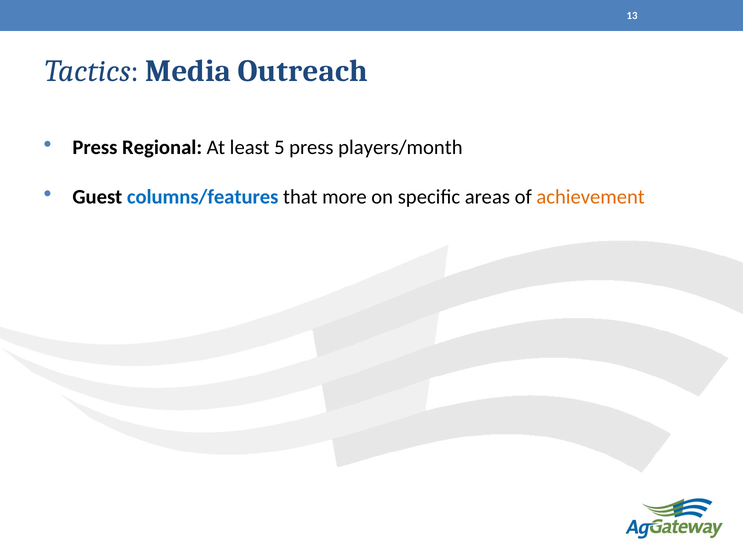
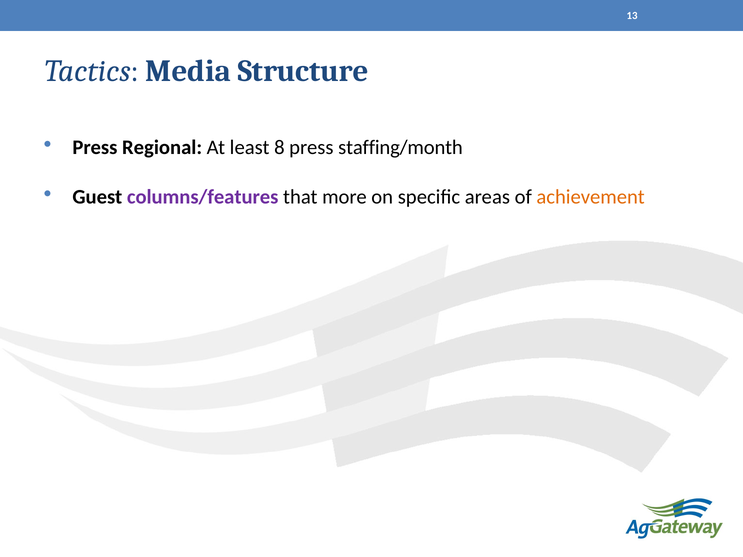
Outreach: Outreach -> Structure (303, 71)
5: 5 -> 8 (279, 148)
players/month: players/month -> staffing/month (401, 148)
columns/features colour: blue -> purple (203, 197)
